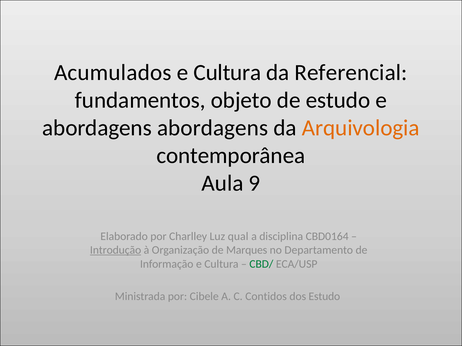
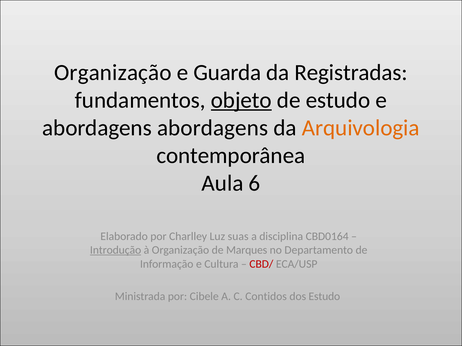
Acumulados: Acumulados -> Organização (113, 73)
Cultura: Cultura -> Guarda (227, 73)
Referencial: Referencial -> Registradas (351, 73)
objeto underline: none -> present (241, 100)
9: 9 -> 6 (254, 183)
qual: qual -> suas (238, 237)
CBD/ colour: green -> red (261, 264)
